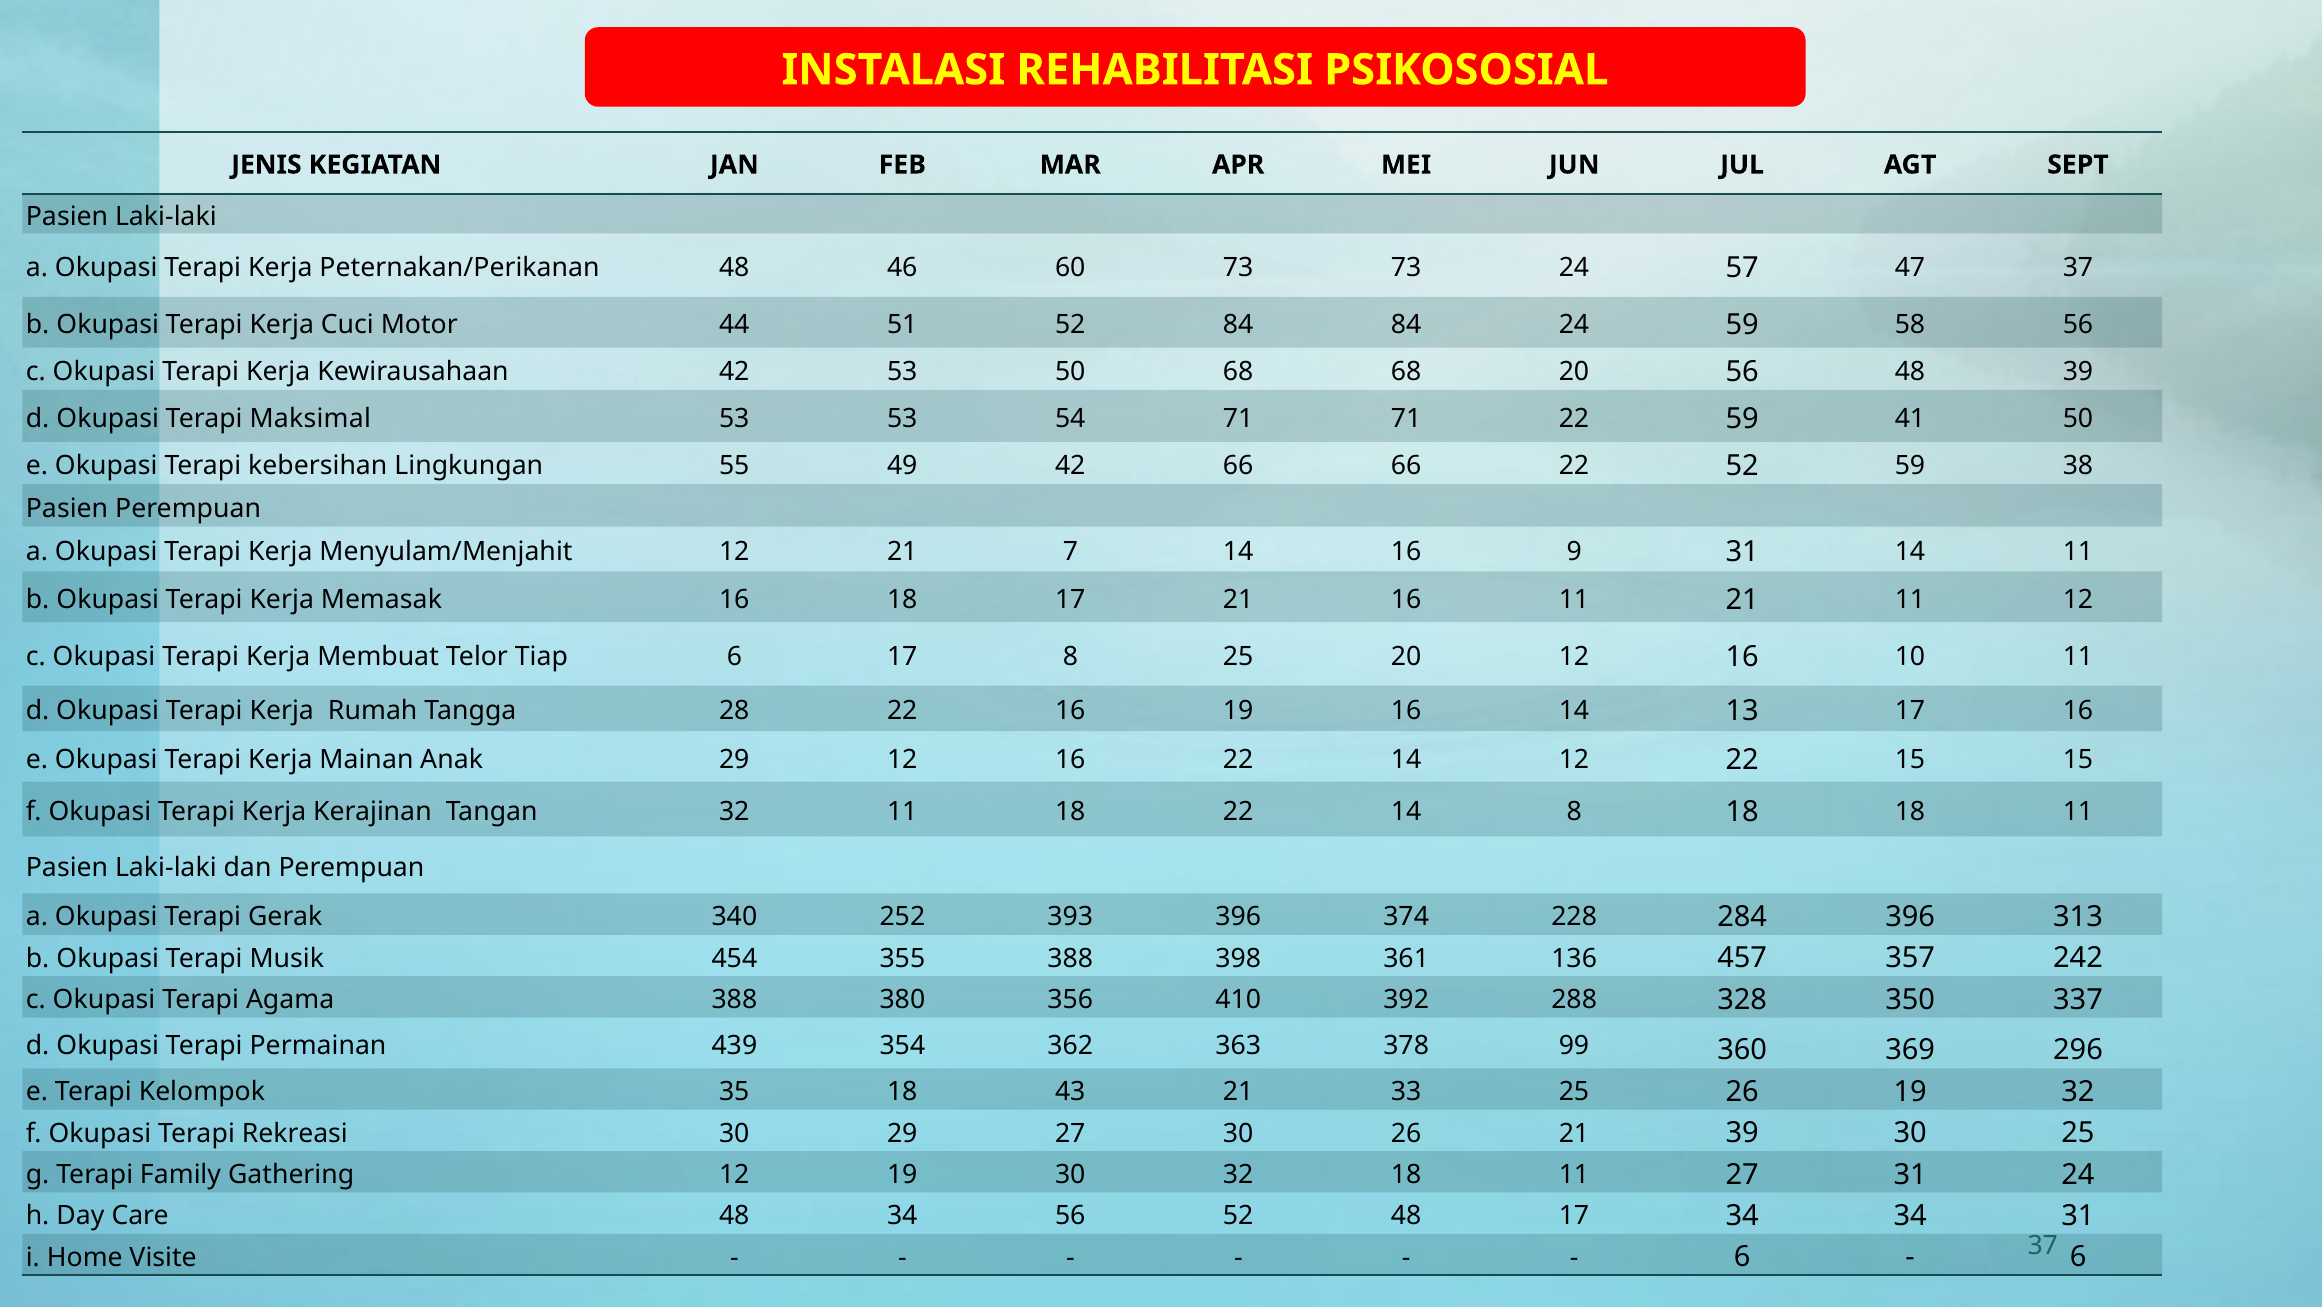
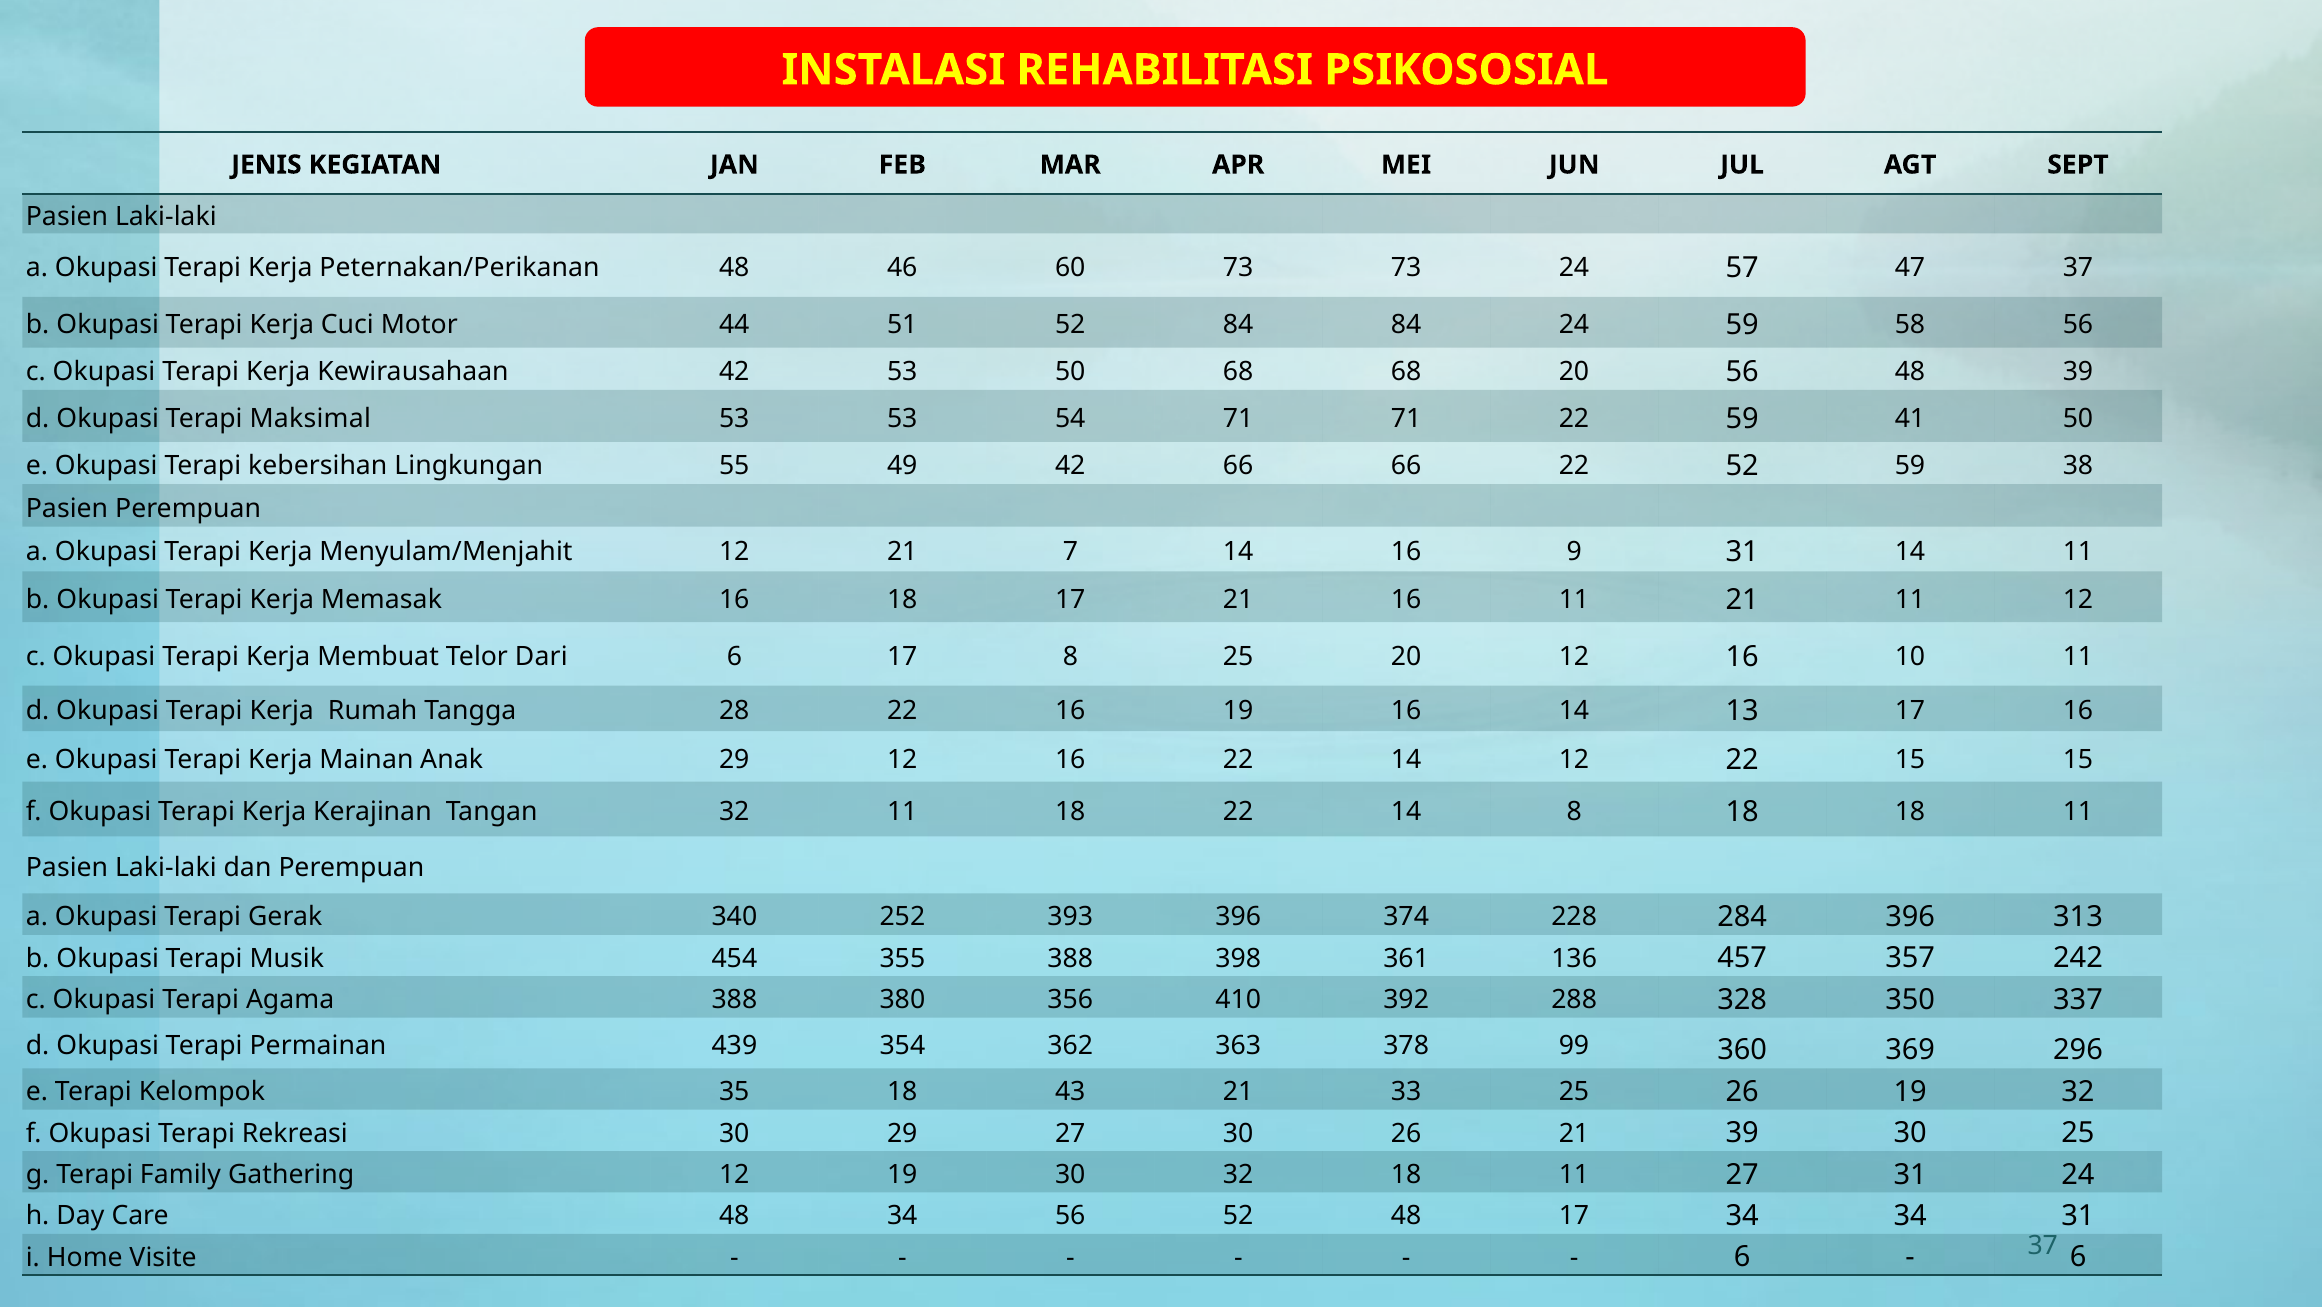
Tiap: Tiap -> Dari (541, 656)
